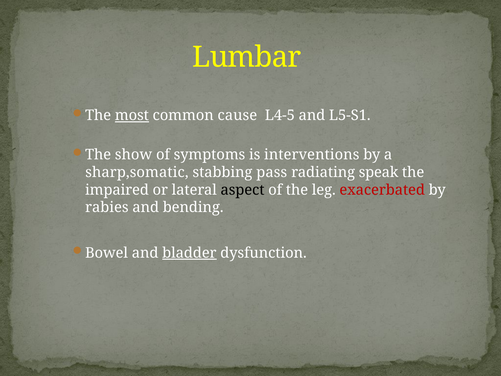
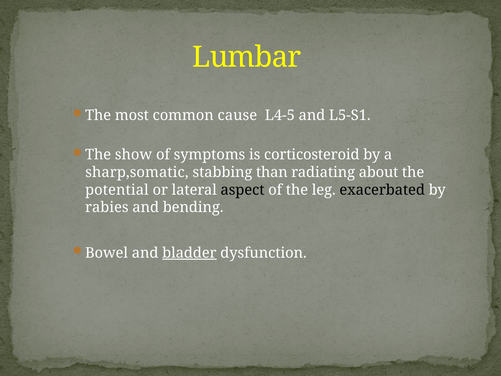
most underline: present -> none (132, 115)
interventions: interventions -> corticosteroid (312, 155)
pass: pass -> than (272, 172)
speak: speak -> about (379, 172)
impaired: impaired -> potential (117, 190)
exacerbated colour: red -> black (382, 190)
